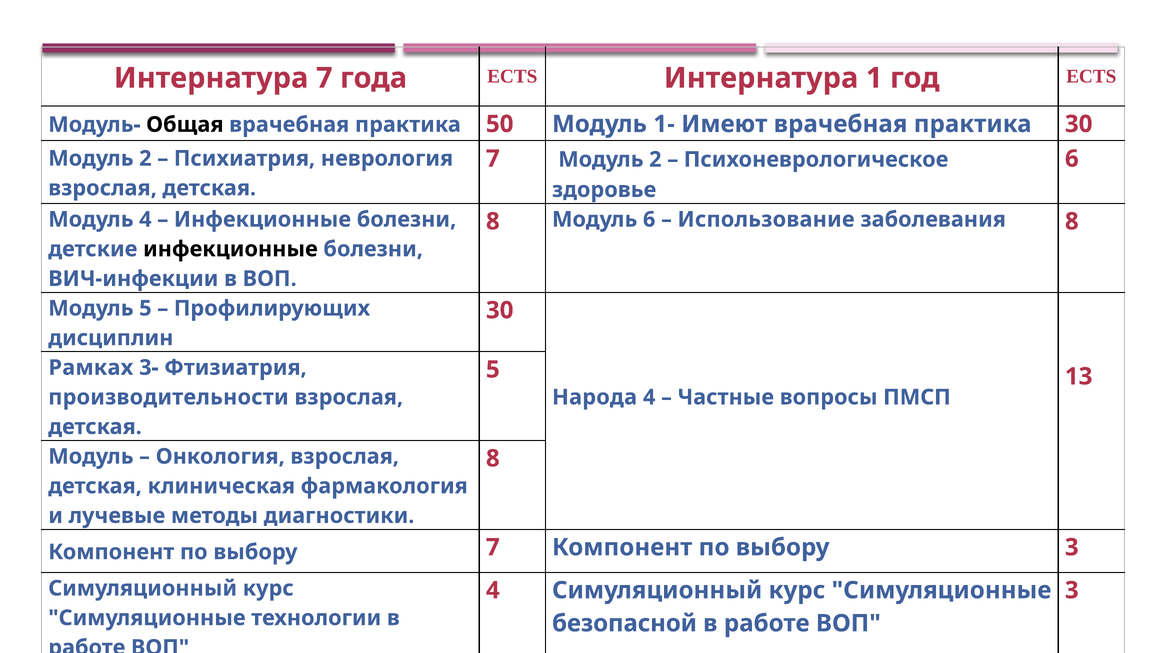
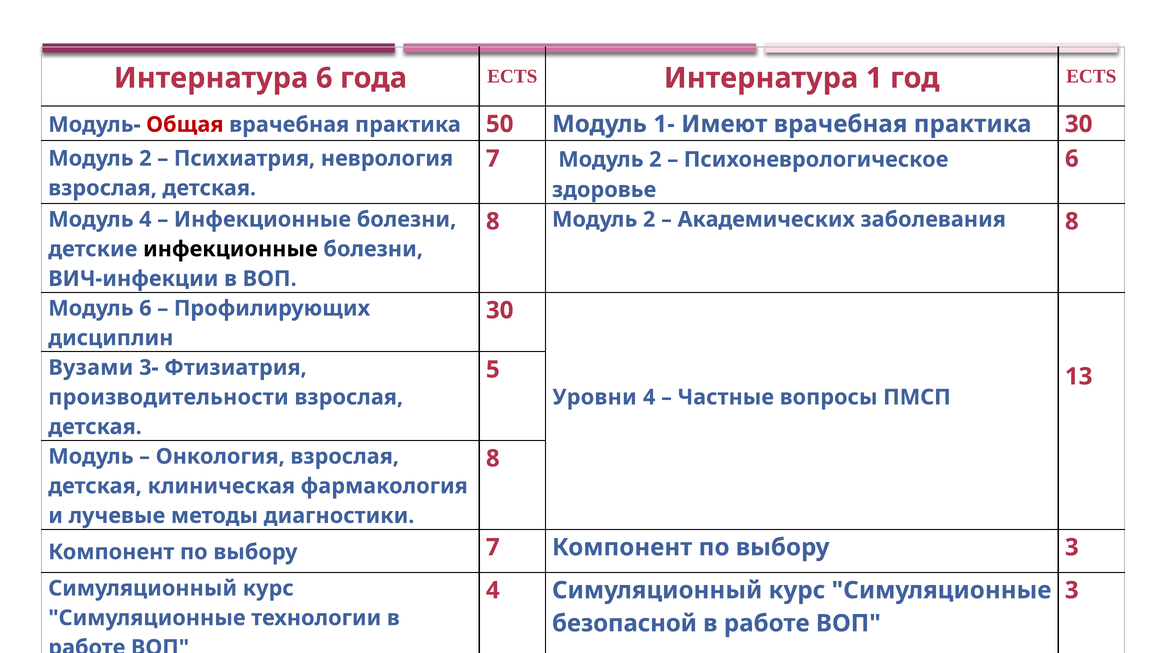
Интернатура 7: 7 -> 6 (324, 78)
Общая colour: black -> red (185, 125)
8 Модуль 6: 6 -> 2 (649, 219)
Использование: Использование -> Академических (766, 219)
Модуль 5: 5 -> 6 (145, 308)
Рамках: Рамках -> Вузами (91, 367)
Народа: Народа -> Уровни (595, 397)
